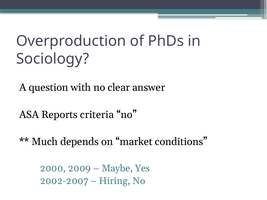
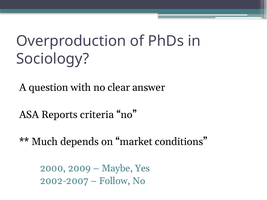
Hiring: Hiring -> Follow (115, 181)
